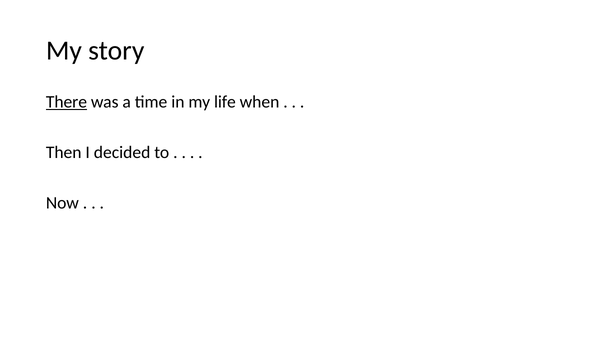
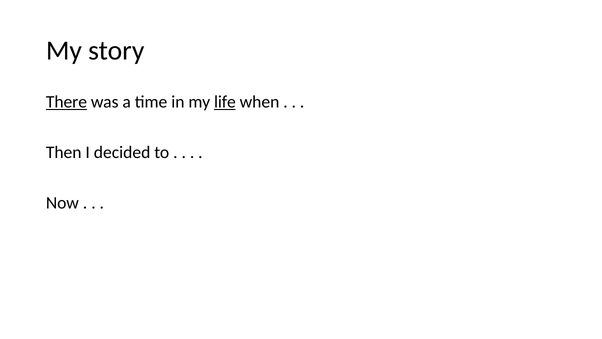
life underline: none -> present (225, 102)
